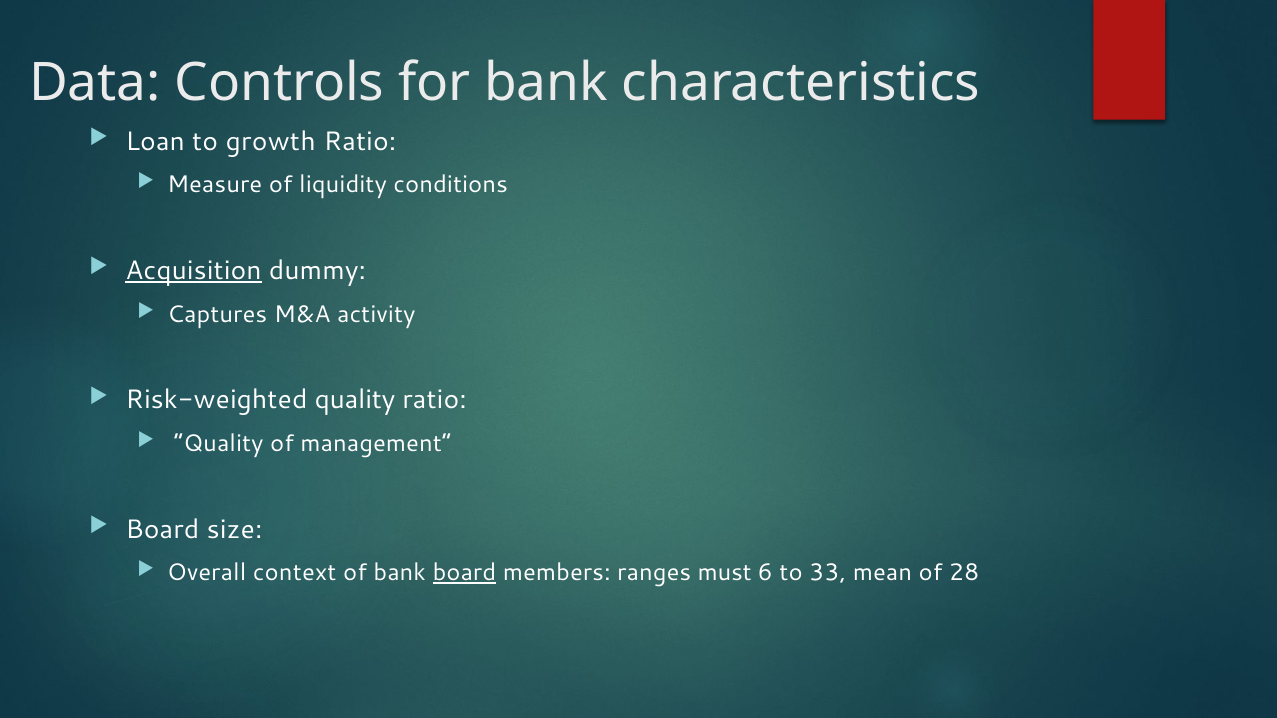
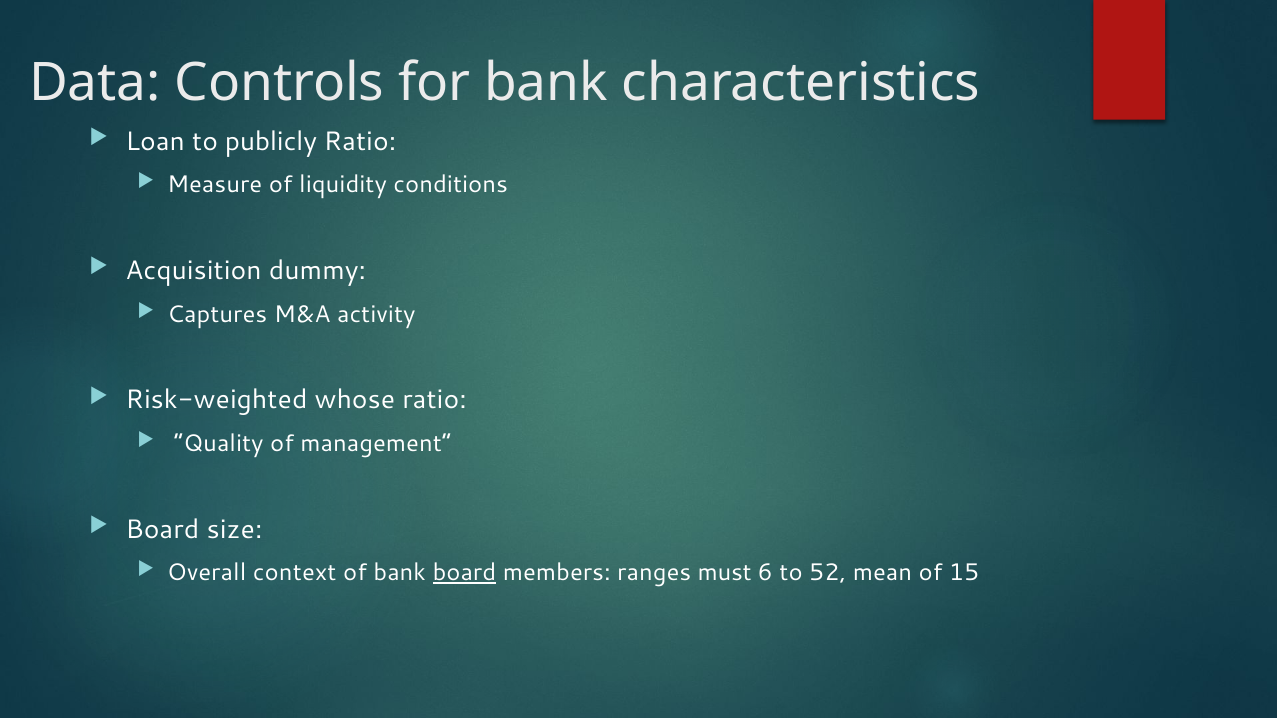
growth: growth -> publicly (271, 141)
Acquisition underline: present -> none (193, 271)
Risk-weighted quality: quality -> whose (355, 400)
33: 33 -> 52 (828, 573)
28: 28 -> 15 (964, 573)
